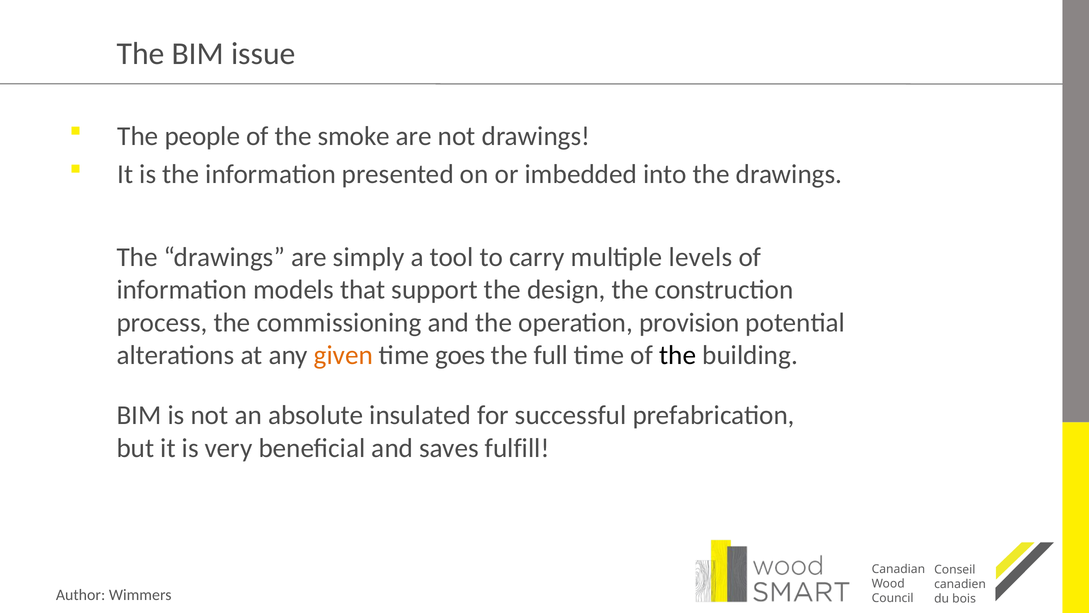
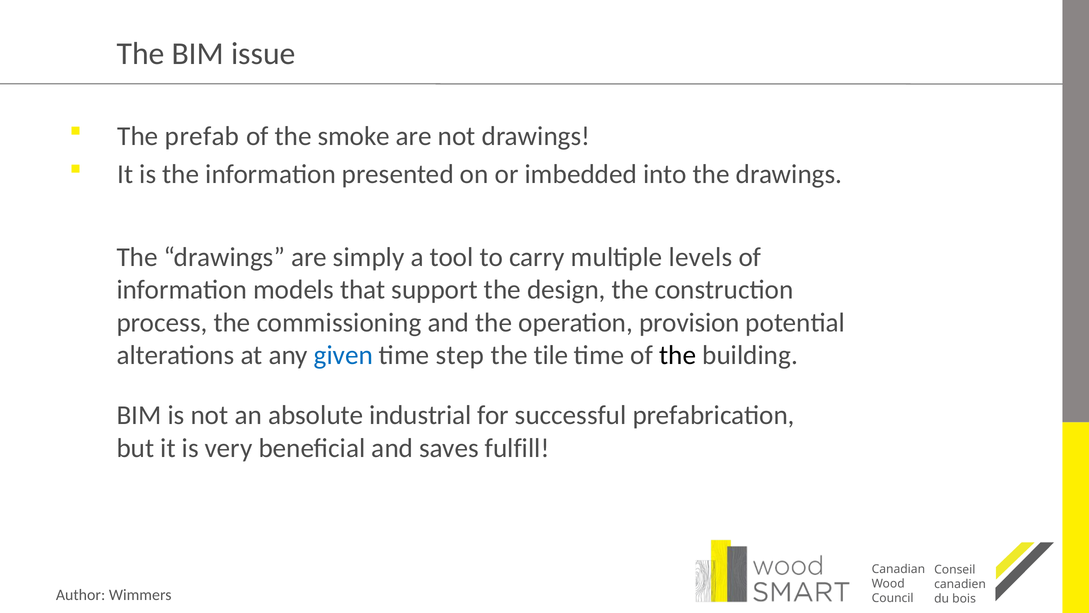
people: people -> prefab (202, 136)
given colour: orange -> blue (343, 355)
goes: goes -> step (460, 355)
full: full -> tile (551, 355)
insulated: insulated -> industrial (420, 415)
